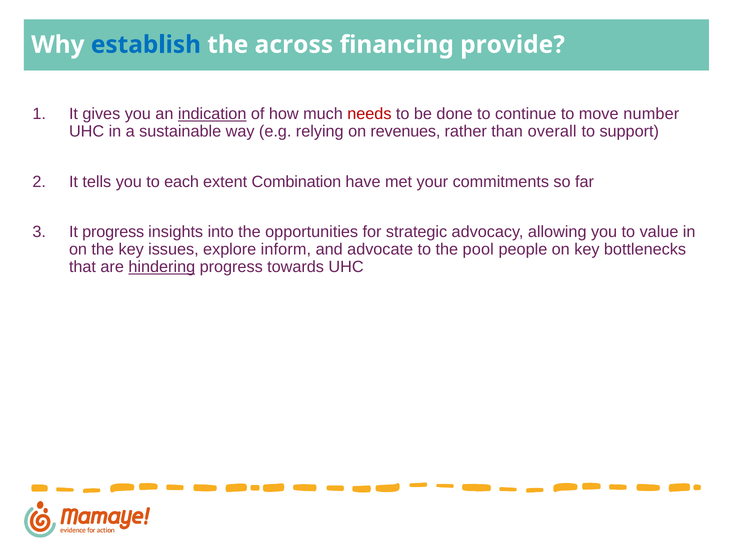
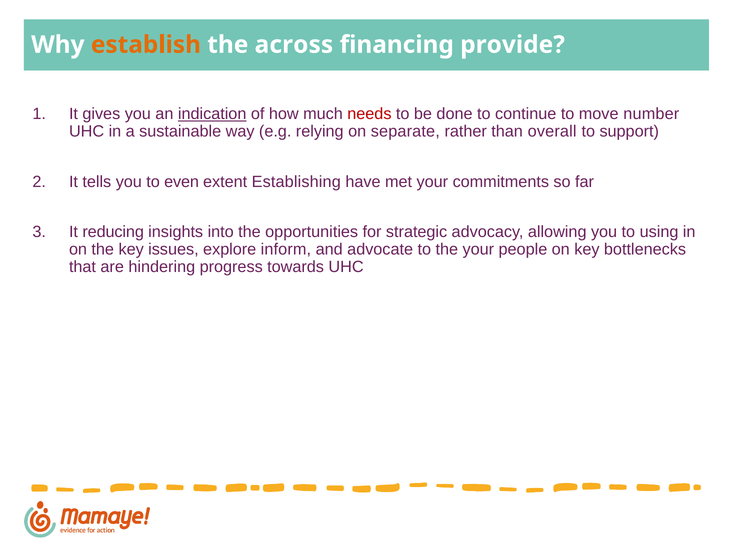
establish colour: blue -> orange (146, 45)
revenues: revenues -> separate (405, 131)
each: each -> even (182, 182)
Combination: Combination -> Establishing (296, 182)
It progress: progress -> reducing (113, 232)
value: value -> using (659, 232)
the pool: pool -> your (478, 250)
hindering underline: present -> none (162, 267)
